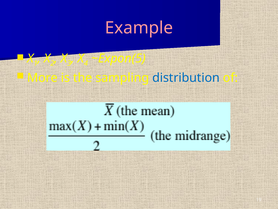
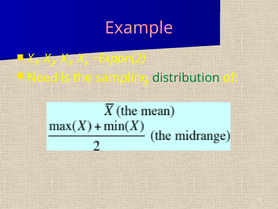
~Expon(5: ~Expon(5 -> ~Expon(2 (118, 58)
More: More -> Need (42, 78)
distribution colour: blue -> green (186, 78)
